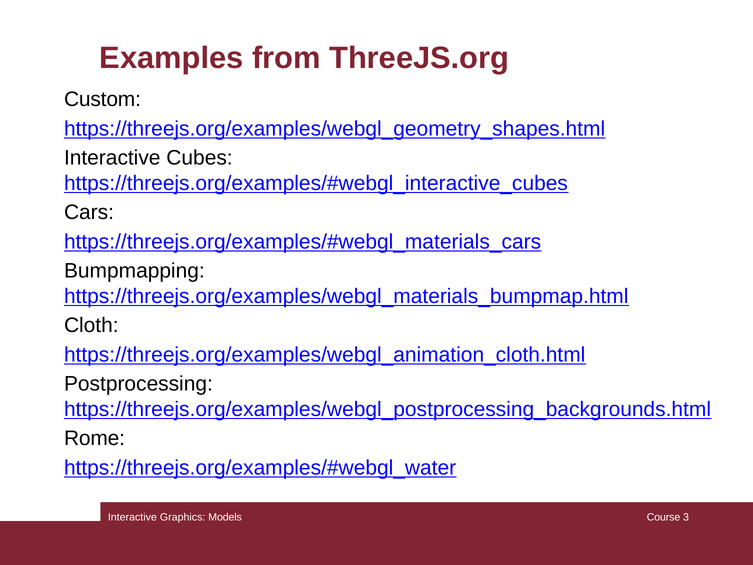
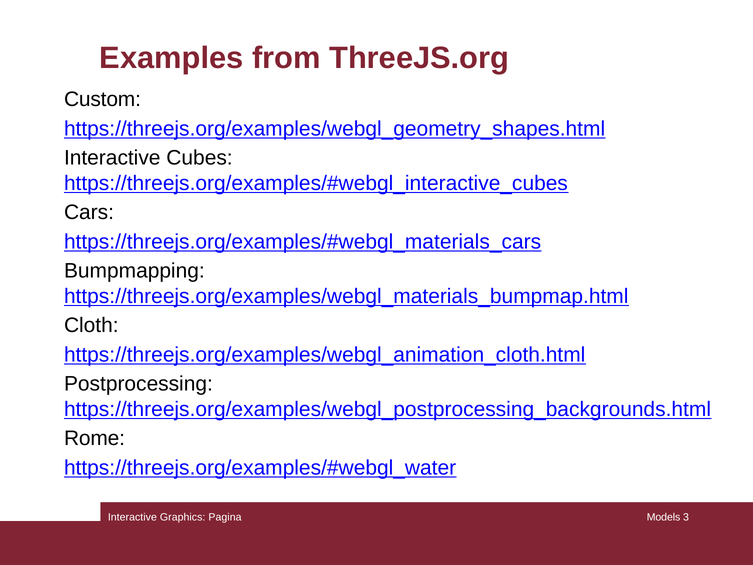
Models: Models -> Pagina (225, 517)
Course: Course -> Models (664, 517)
